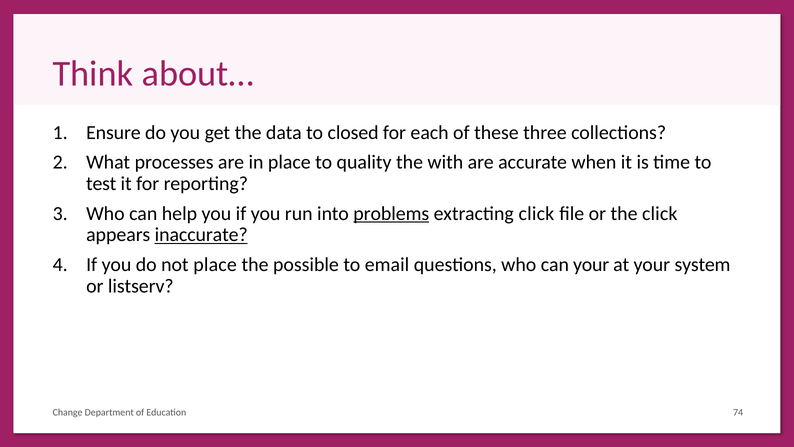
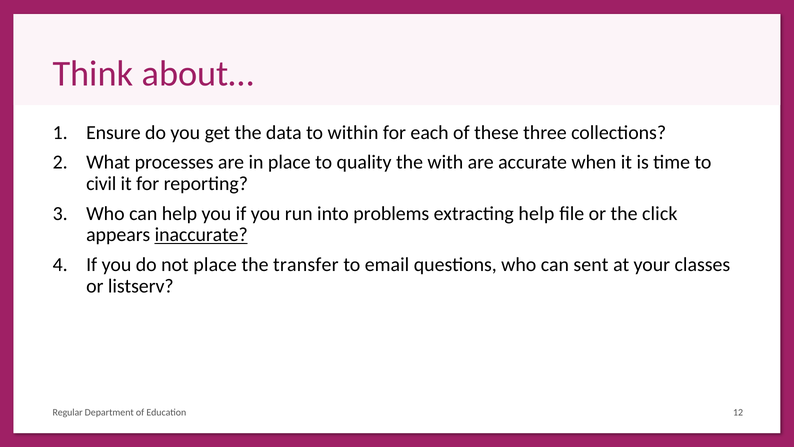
closed: closed -> within (353, 132)
test: test -> civil (101, 184)
problems underline: present -> none (391, 213)
extracting click: click -> help (536, 213)
possible: possible -> transfer (306, 264)
can your: your -> sent (591, 264)
system: system -> classes (702, 264)
Change: Change -> Regular (68, 412)
74: 74 -> 12 (738, 412)
